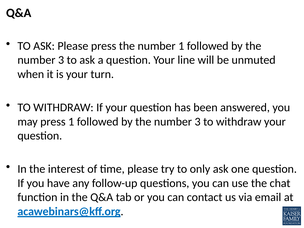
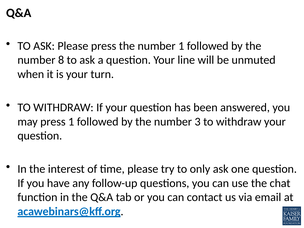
3: 3 -> 8 (61, 60)
